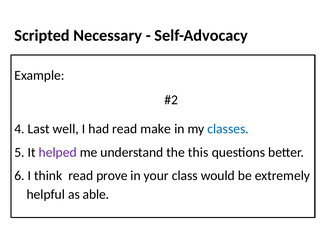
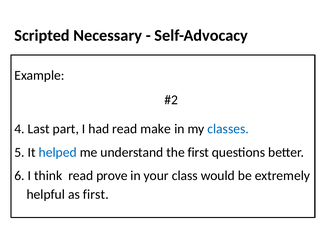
well: well -> part (66, 129)
helped colour: purple -> blue (58, 152)
the this: this -> first (198, 152)
as able: able -> first (96, 194)
